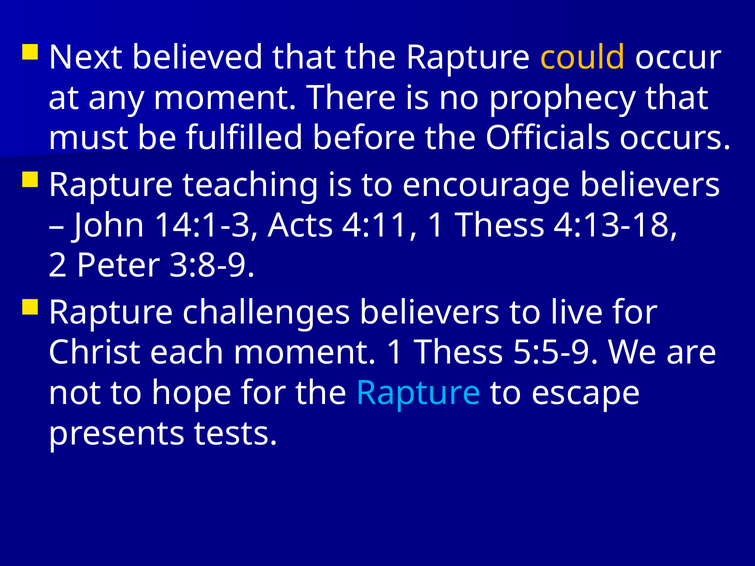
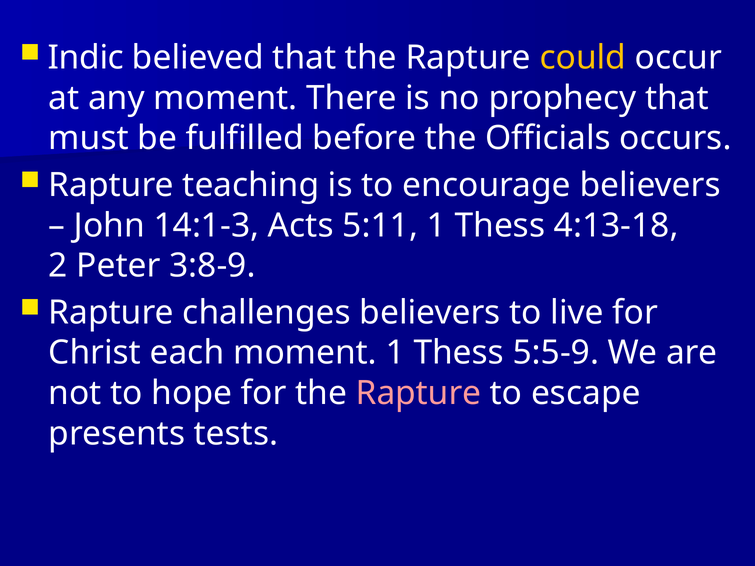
Next: Next -> Indic (86, 58)
4:11: 4:11 -> 5:11 (380, 226)
Rapture colour: light blue -> pink (418, 393)
